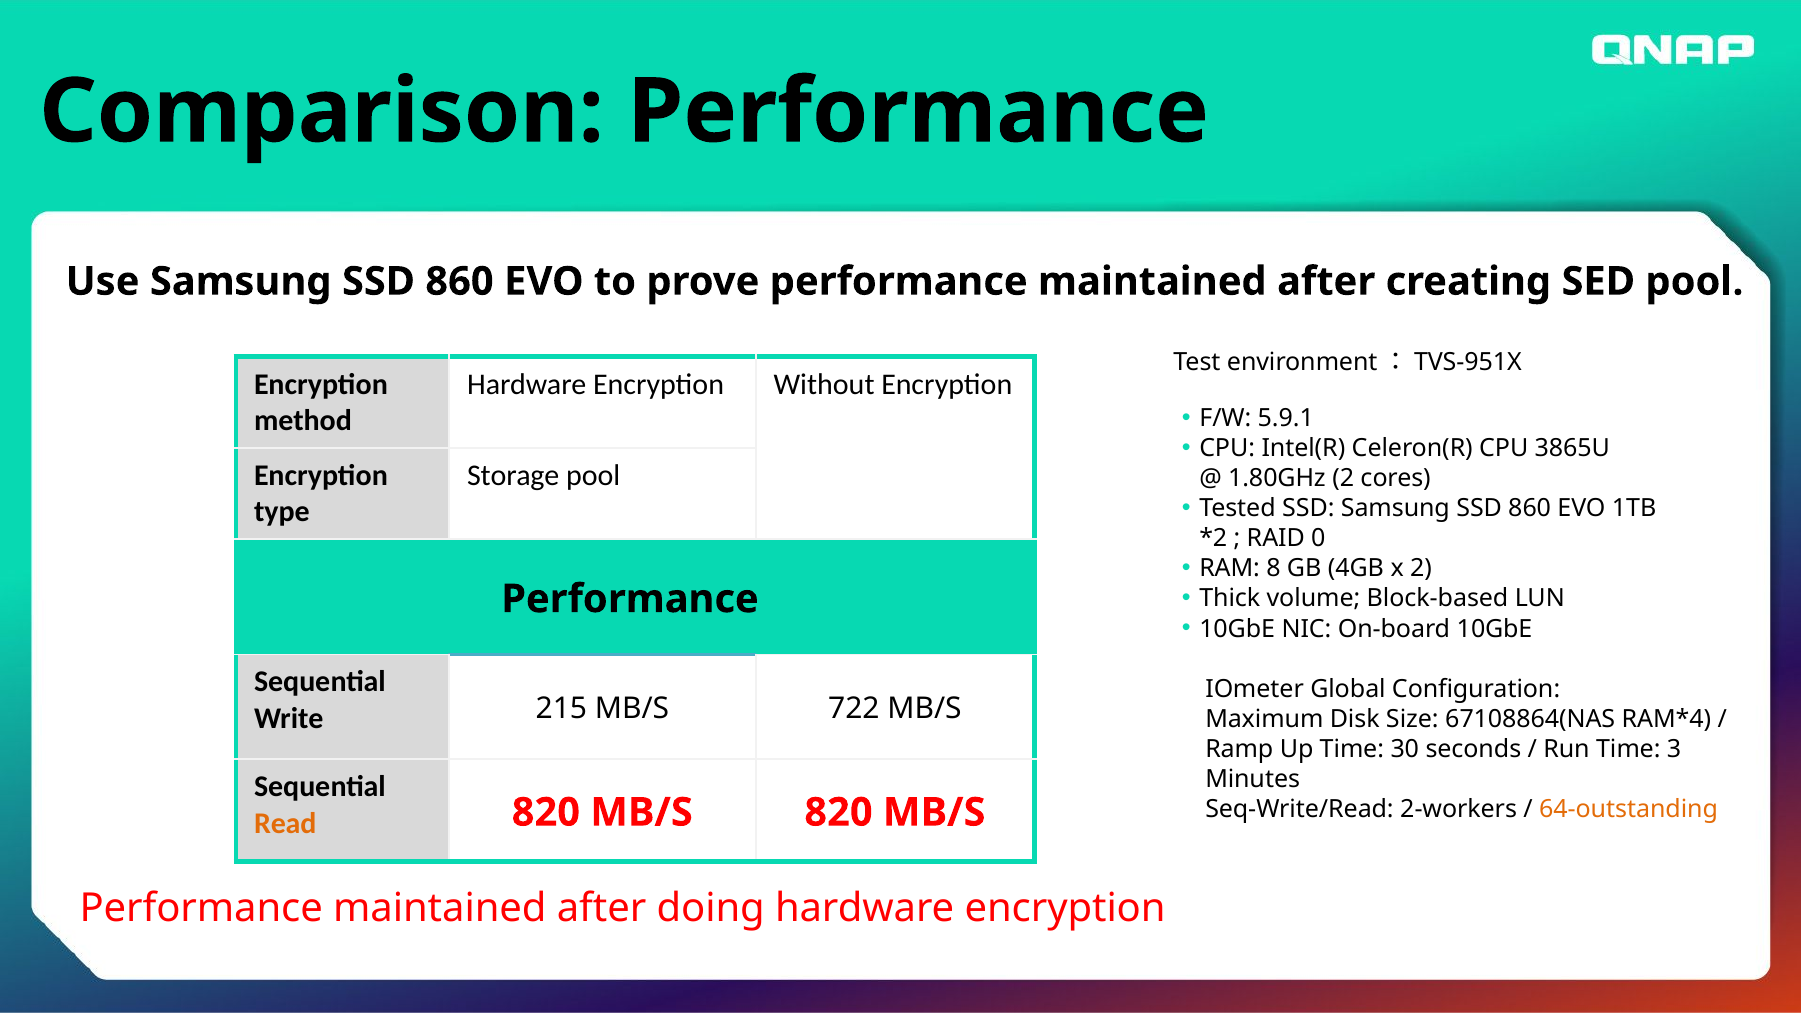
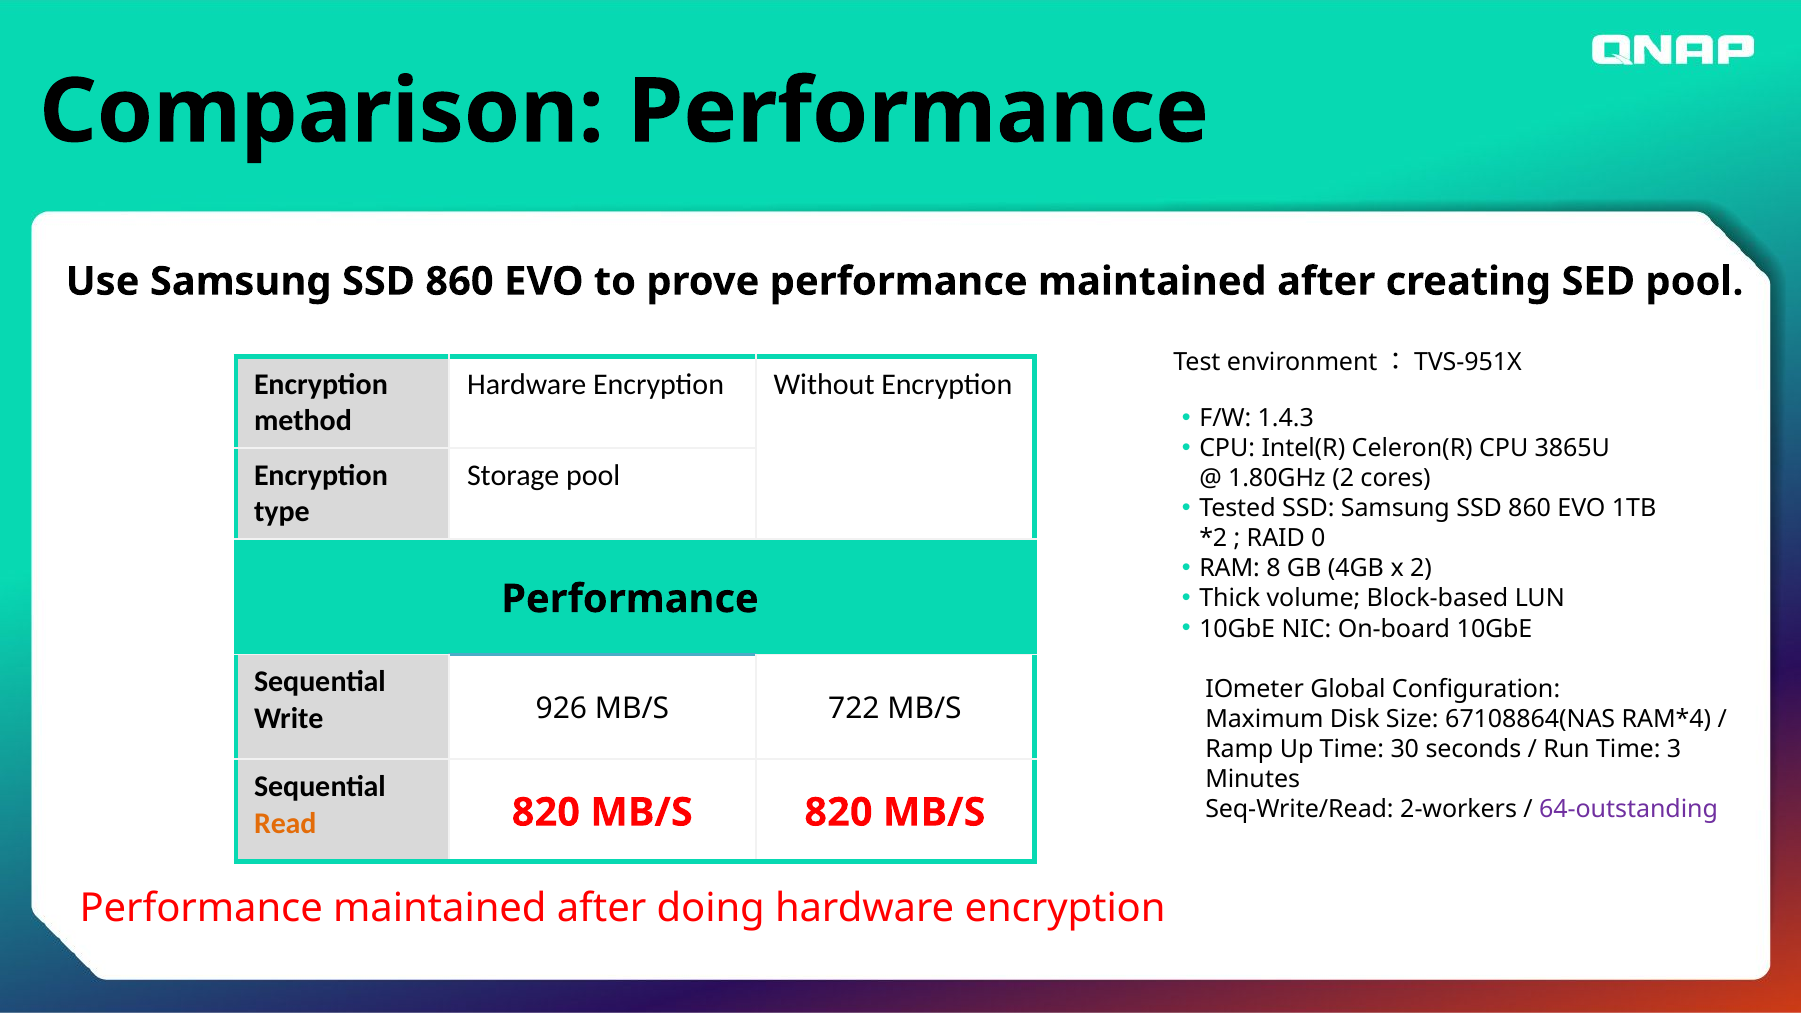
5.9.1: 5.9.1 -> 1.4.3 (1286, 418)
215: 215 -> 926 (561, 709)
64-outstanding colour: orange -> purple (1629, 809)
